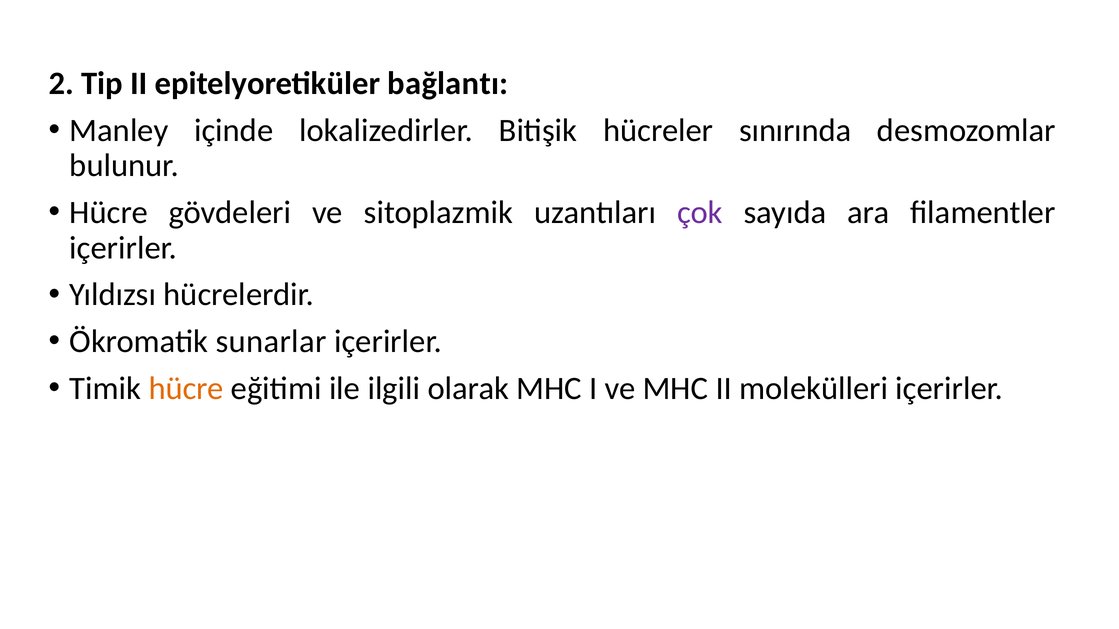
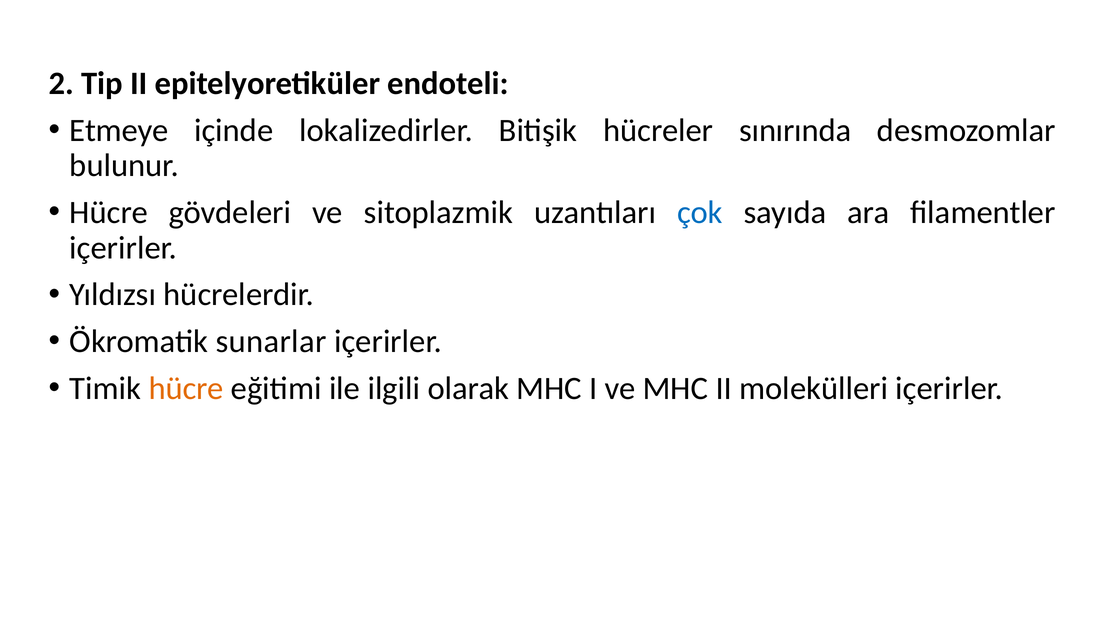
bağlantı: bağlantı -> endoteli (448, 84)
Manley: Manley -> Etmeye (119, 130)
çok colour: purple -> blue (700, 213)
